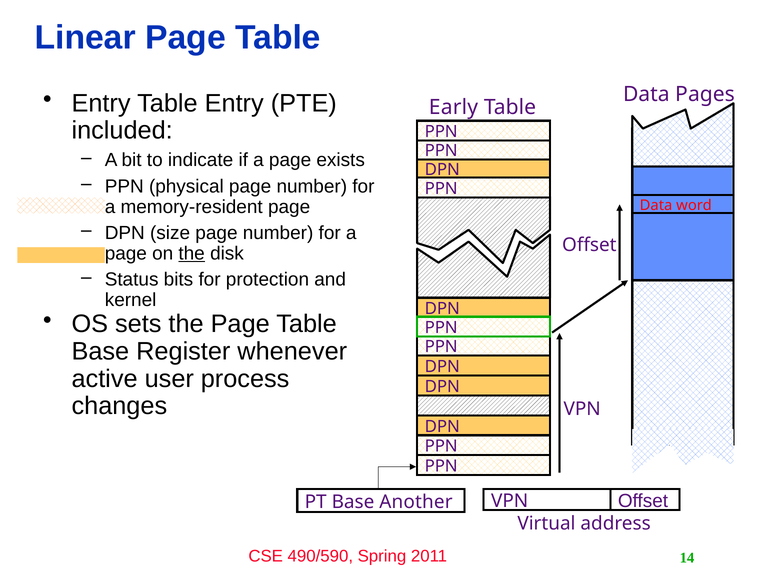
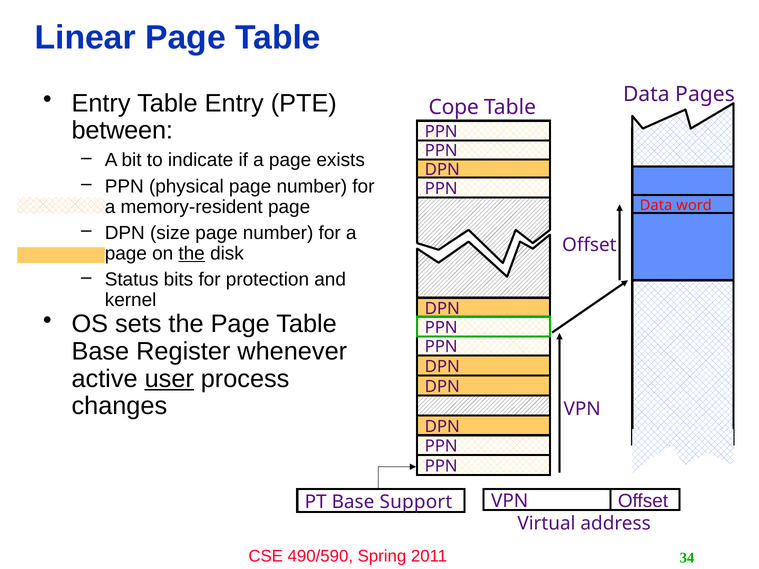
Early: Early -> Cope (454, 107)
included: included -> between (122, 131)
user underline: none -> present (169, 379)
Another: Another -> Support (416, 502)
14: 14 -> 34 (687, 558)
